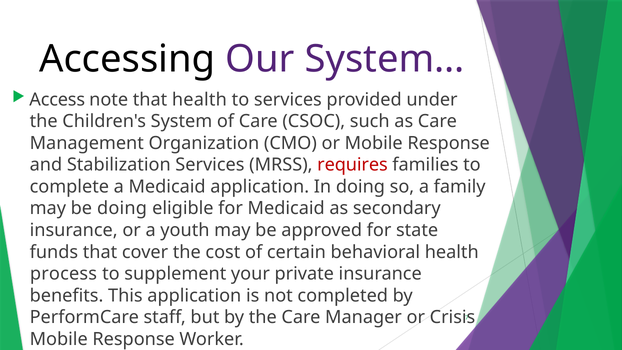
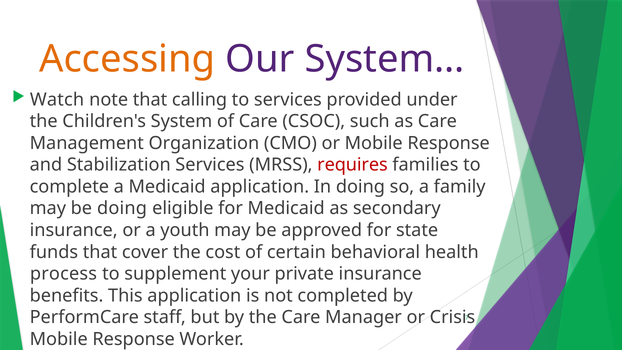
Accessing colour: black -> orange (127, 59)
Access: Access -> Watch (57, 100)
that health: health -> calling (200, 100)
